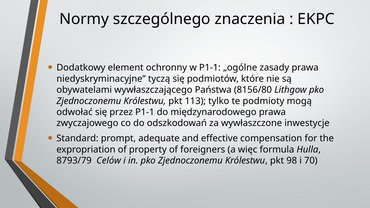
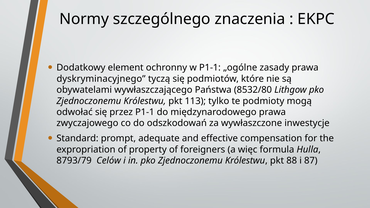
niedyskryminacyjne: niedyskryminacyjne -> dyskryminacyjnego (101, 79)
8156/80: 8156/80 -> 8532/80 (253, 90)
98: 98 -> 88 (292, 161)
70: 70 -> 87 (311, 161)
